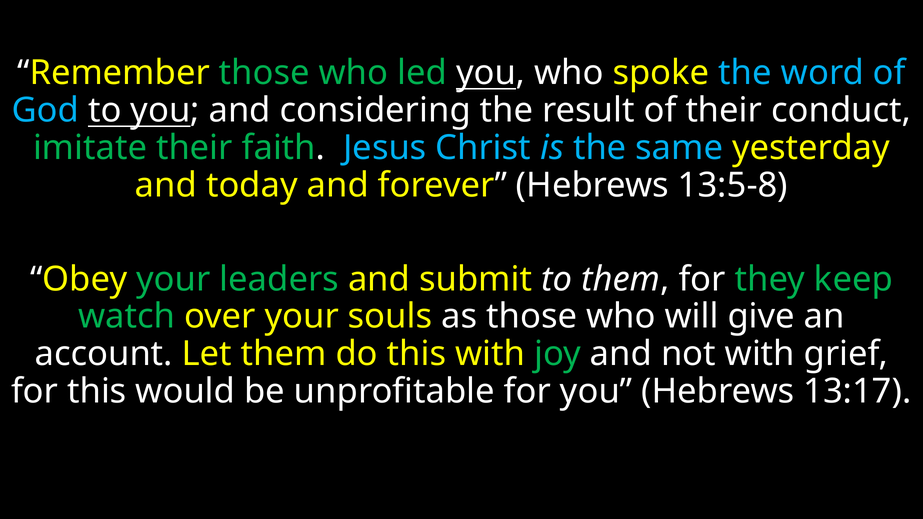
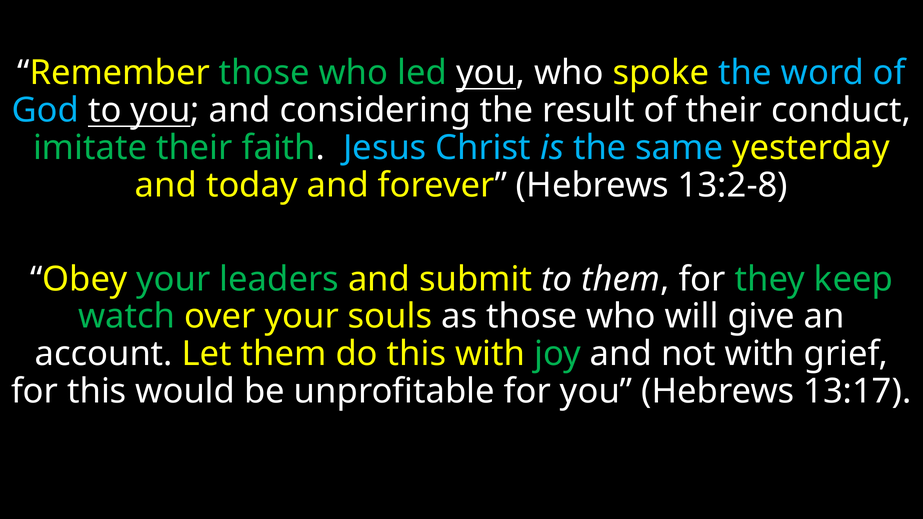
13:5-8: 13:5-8 -> 13:2-8 (733, 185)
